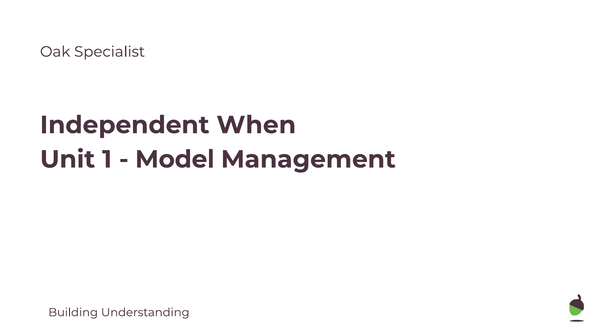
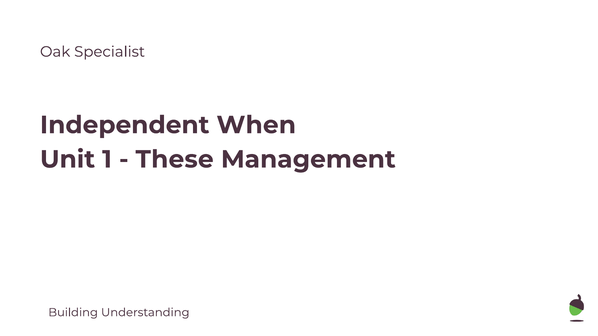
Model: Model -> These (175, 160)
